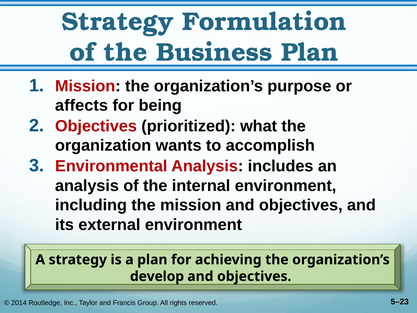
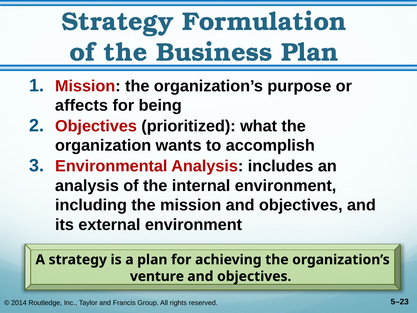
develop: develop -> venture (157, 276)
